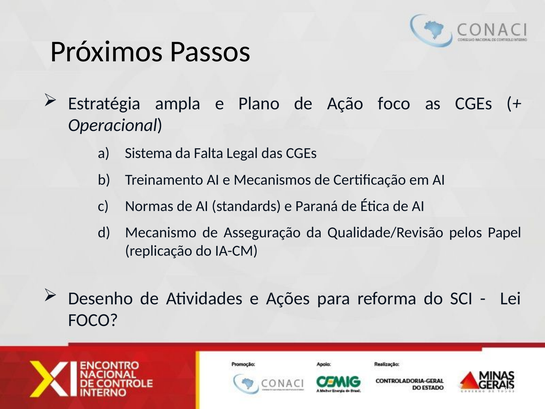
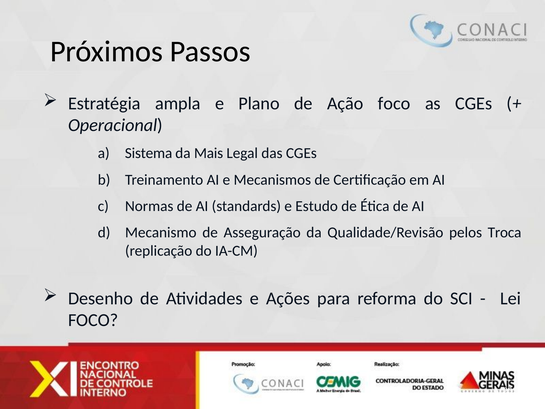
Falta: Falta -> Mais (209, 153)
Paraná: Paraná -> Estudo (317, 206)
Papel: Papel -> Troca (505, 232)
